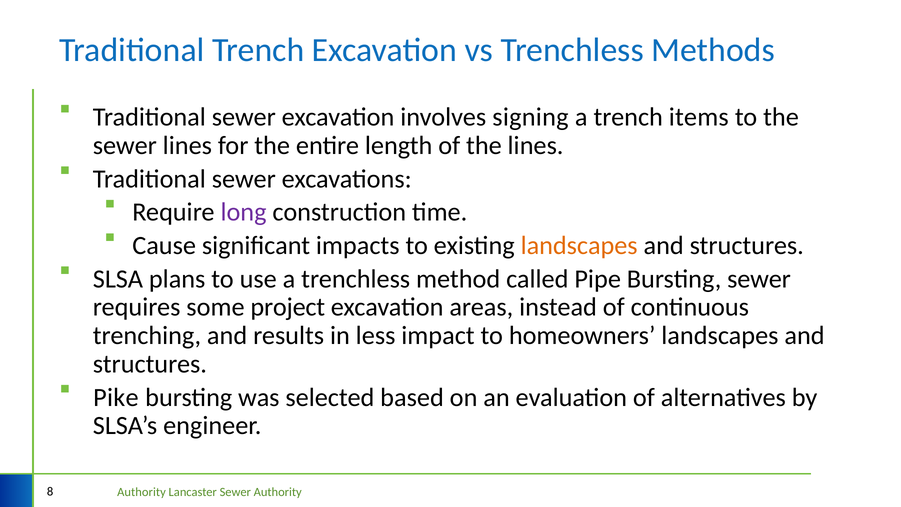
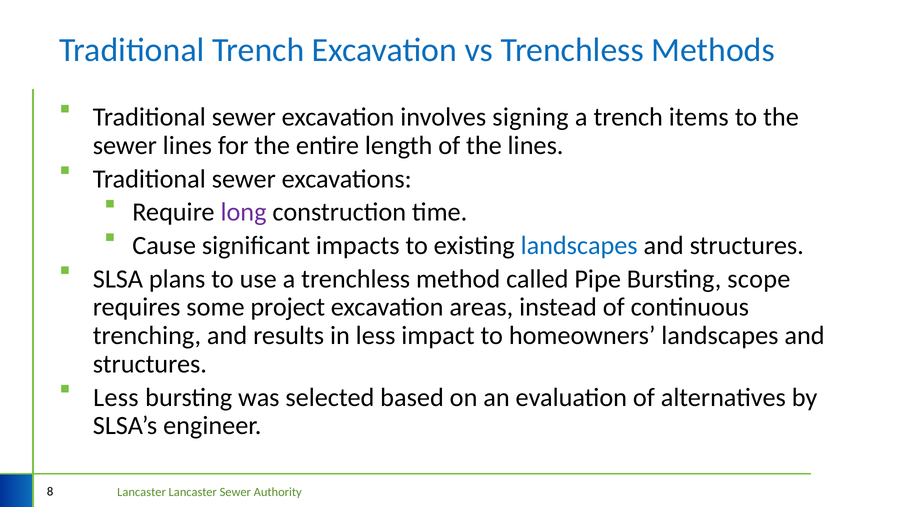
landscapes colour: orange -> blue (579, 245)
Bursting sewer: sewer -> scope (759, 279)
Pike: Pike -> Less (116, 397)
8 Authority: Authority -> Lancaster (142, 492)
